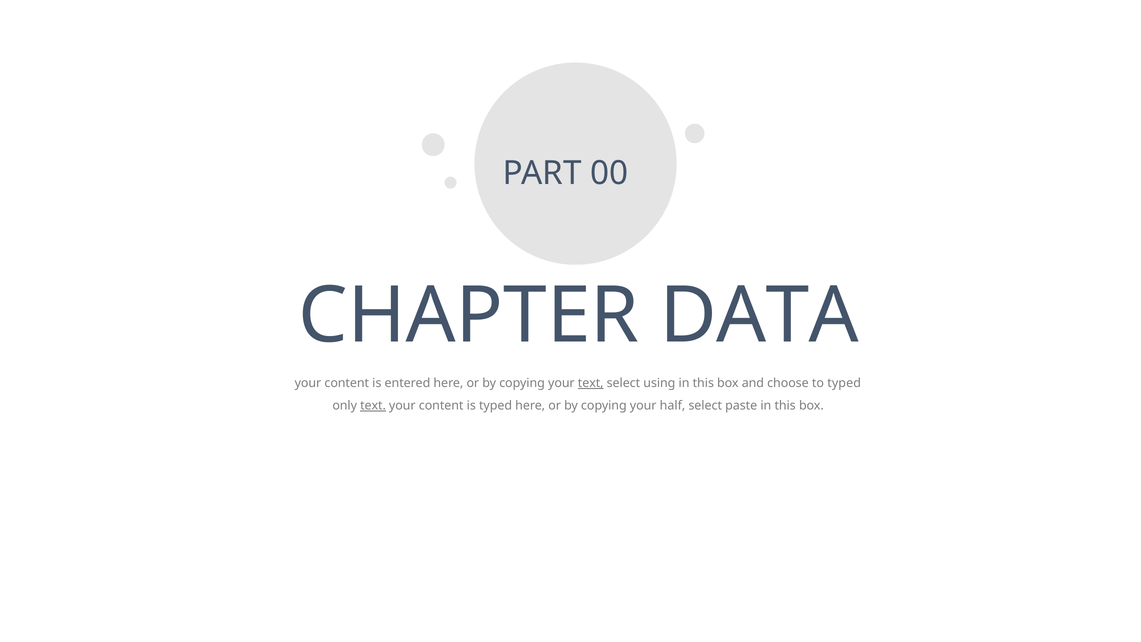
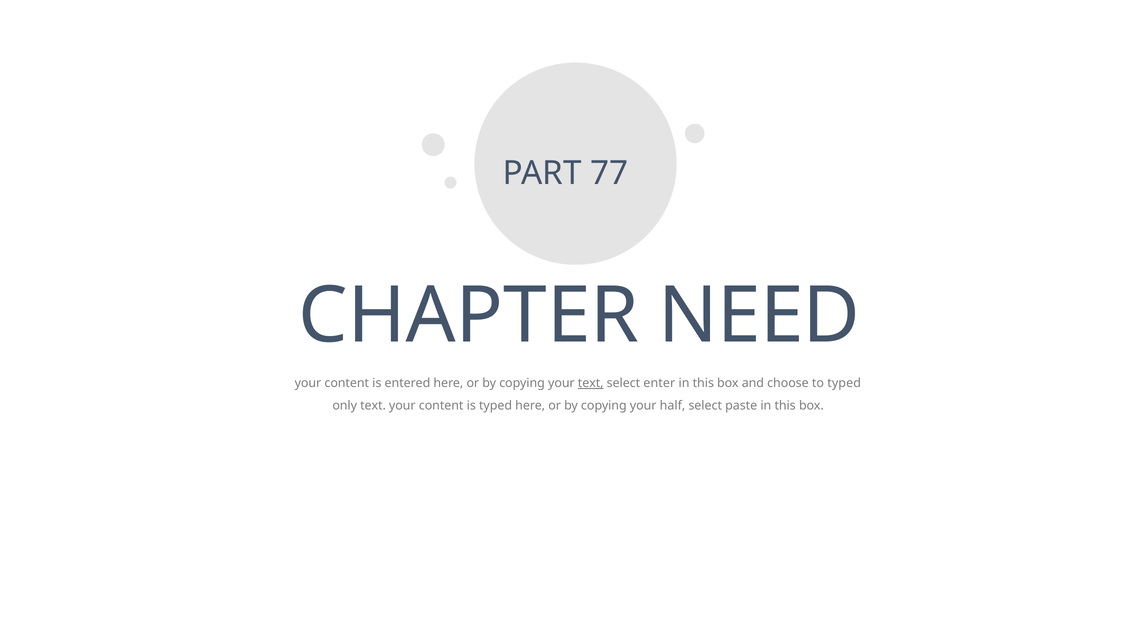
00: 00 -> 77 (609, 173)
DATA: DATA -> NEED (759, 316)
using: using -> enter (659, 383)
text underline: present -> none (373, 405)
